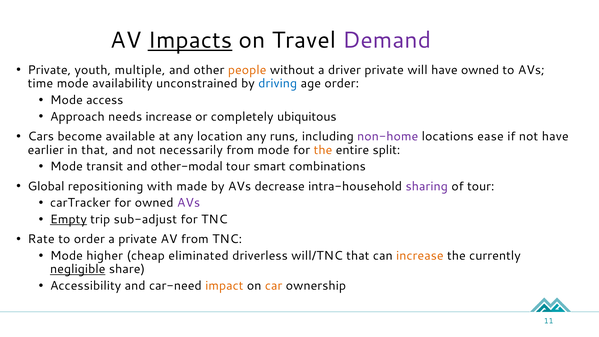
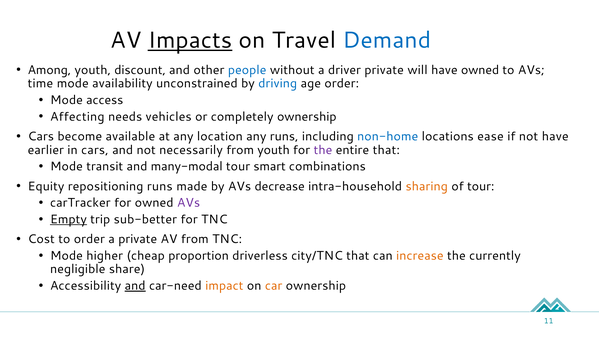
Demand colour: purple -> blue (387, 40)
Private: Private -> Among (49, 70)
multiple: multiple -> discount (140, 70)
people colour: orange -> blue (247, 70)
Approach: Approach -> Affecting (77, 117)
needs increase: increase -> vehicles (169, 117)
completely ubiquitous: ubiquitous -> ownership (307, 117)
non-home colour: purple -> blue (388, 136)
in that: that -> cars (95, 150)
from mode: mode -> youth (274, 150)
the colour: orange -> purple (323, 150)
entire split: split -> that (386, 150)
other-modal: other-modal -> many-modal (187, 166)
Global: Global -> Equity (46, 186)
repositioning with: with -> runs (160, 186)
sharing colour: purple -> orange (427, 186)
sub-adjust: sub-adjust -> sub-better (145, 219)
Rate: Rate -> Cost (41, 239)
eliminated: eliminated -> proportion (199, 256)
will/TNC: will/TNC -> city/TNC (317, 256)
negligible underline: present -> none (78, 269)
and underline: none -> present (135, 286)
